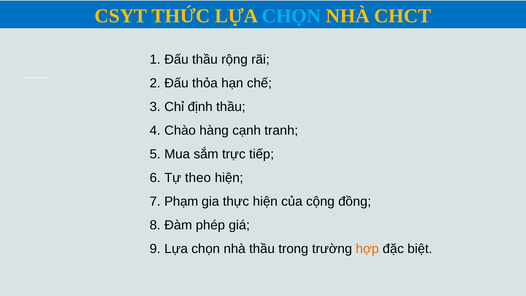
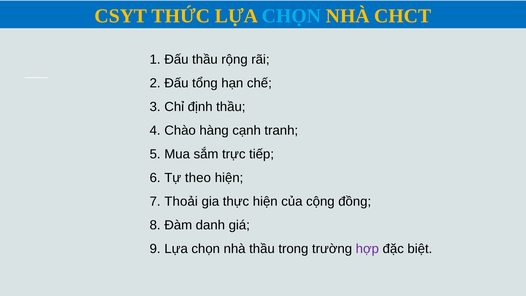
thỏa: thỏa -> tổng (205, 83)
Phạm: Phạm -> Thoải (181, 201)
phép: phép -> danh (210, 225)
hợp colour: orange -> purple (367, 249)
